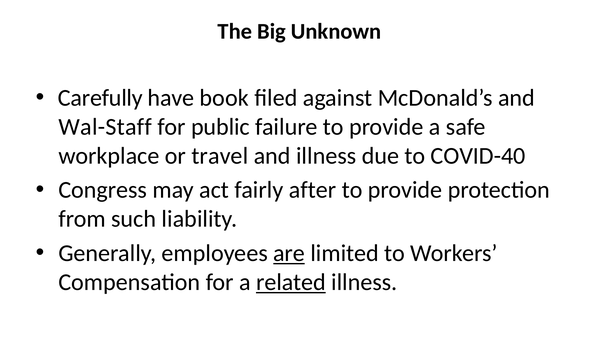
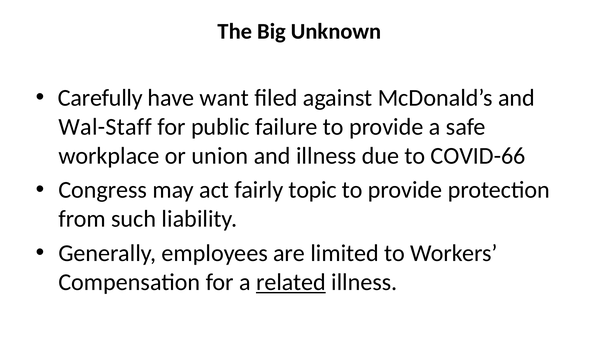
book: book -> want (224, 98)
travel: travel -> union (220, 156)
COVID-40: COVID-40 -> COVID-66 (478, 156)
after: after -> topic (313, 190)
are underline: present -> none (289, 253)
